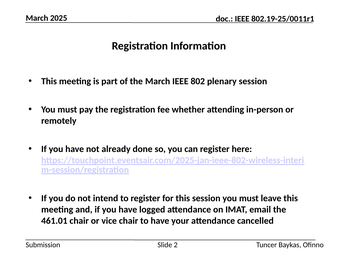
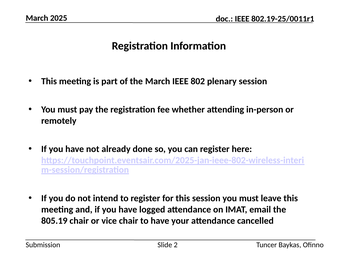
461.01: 461.01 -> 805.19 (54, 220)
